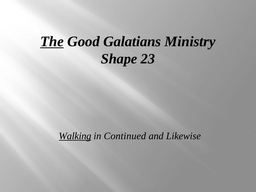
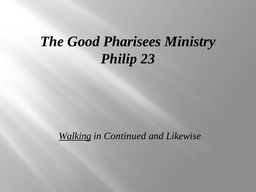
The underline: present -> none (52, 42)
Galatians: Galatians -> Pharisees (132, 42)
Shape: Shape -> Philip (119, 59)
